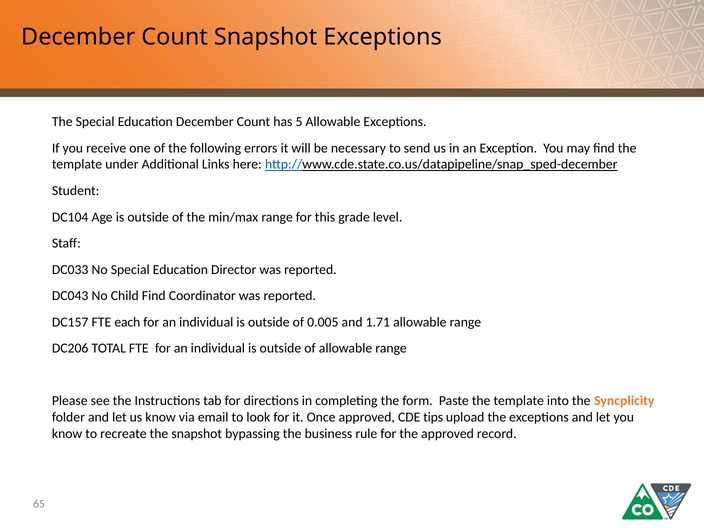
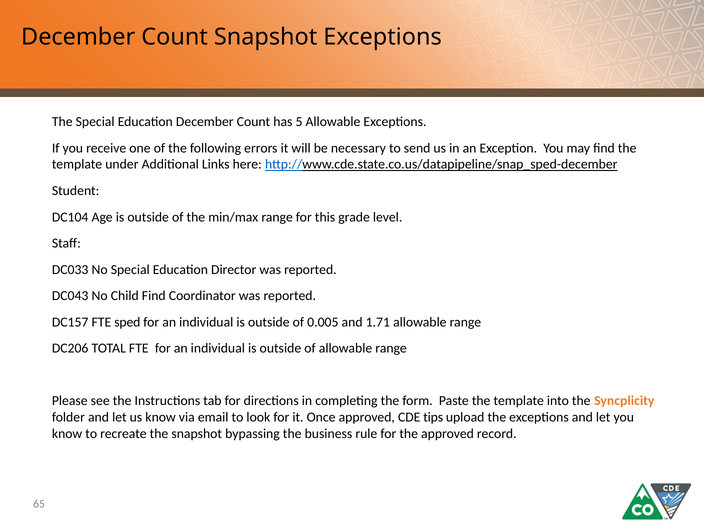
each: each -> sped (127, 322)
